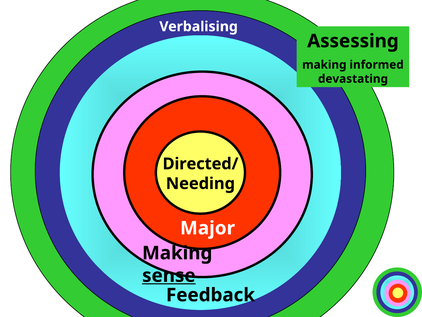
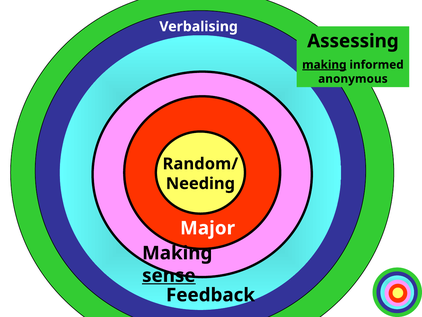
making underline: none -> present (324, 65)
devastating: devastating -> anonymous (353, 79)
Directed/: Directed/ -> Random/ (200, 164)
